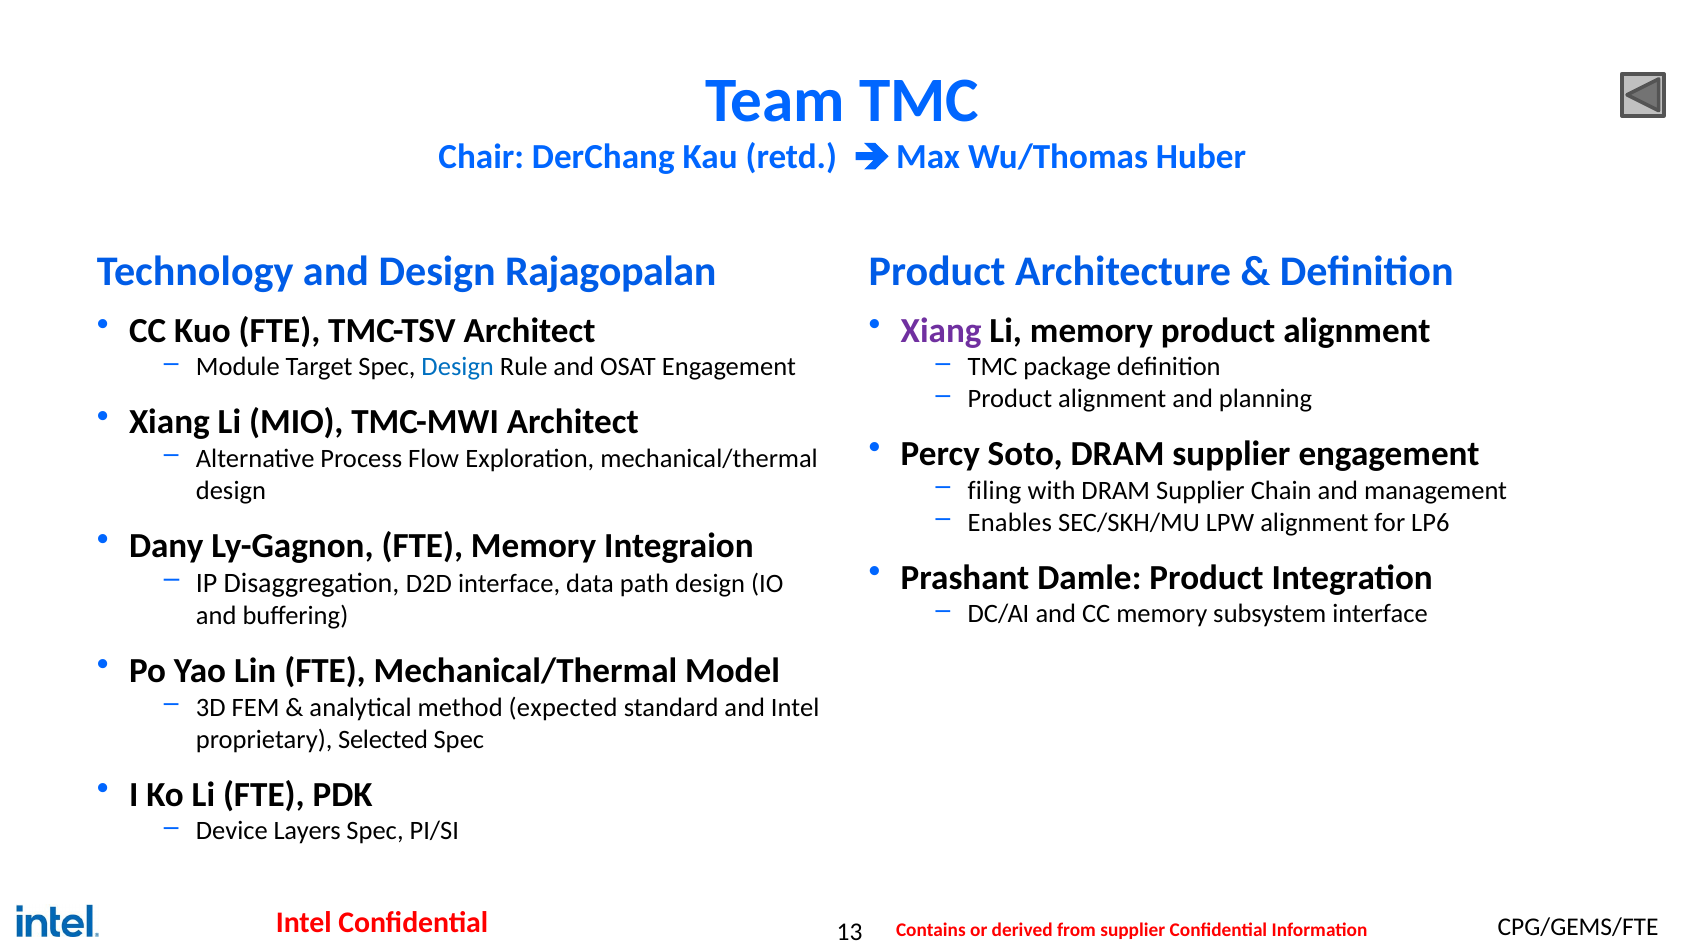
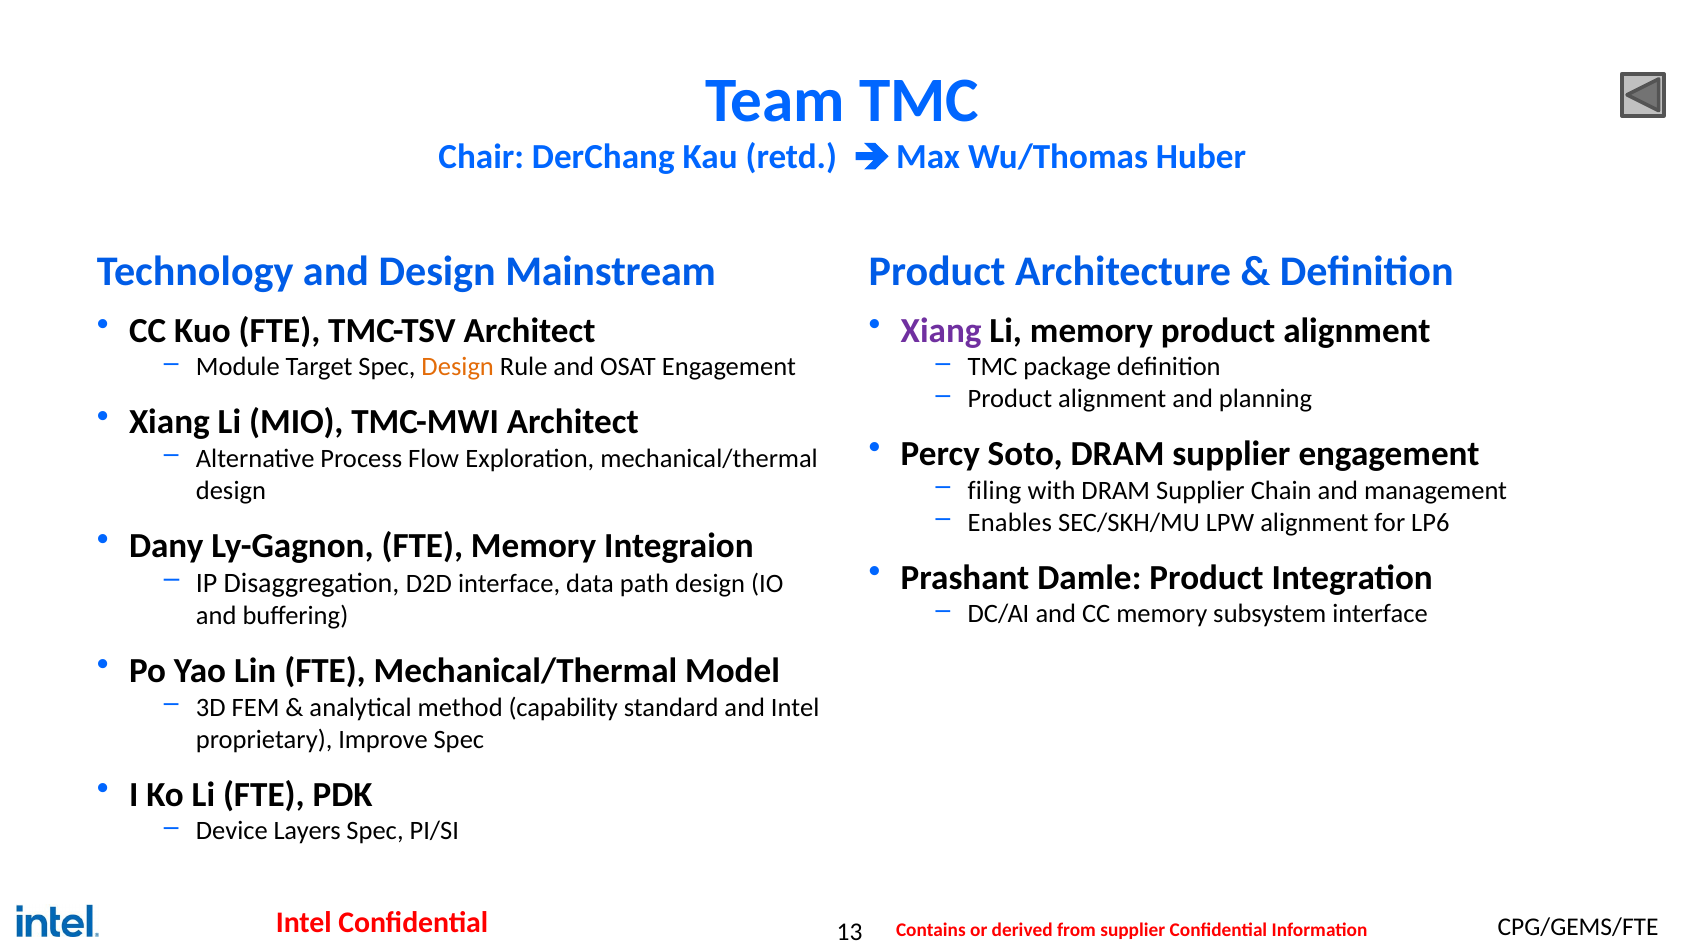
Rajagopalan: Rajagopalan -> Mainstream (611, 272)
Design colour: blue -> orange (458, 367)
expected: expected -> capability (563, 707)
Selected: Selected -> Improve (383, 739)
